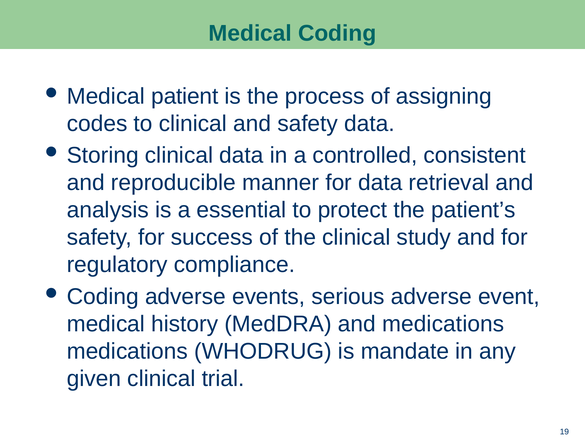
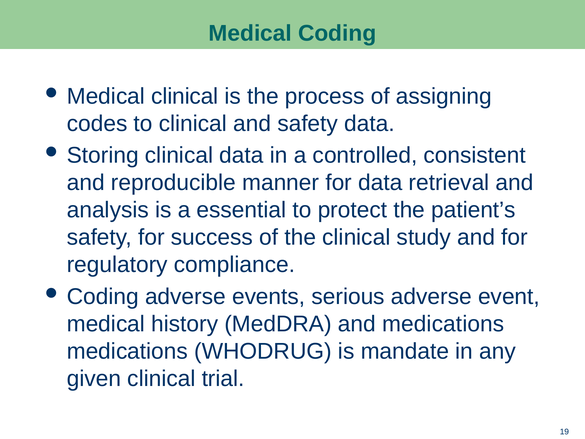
Medical patient: patient -> clinical (185, 96)
